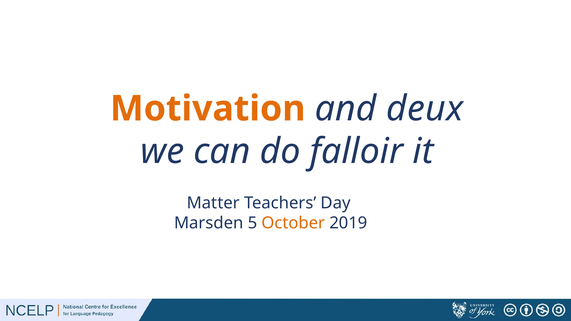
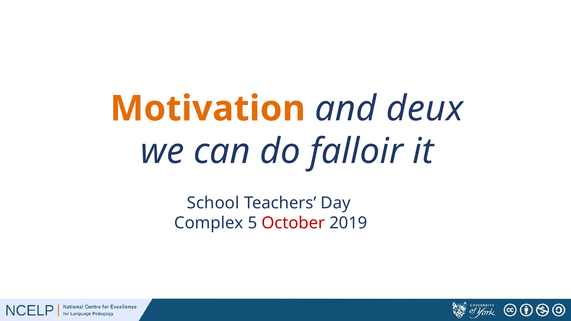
Matter: Matter -> School (213, 203)
Marsden: Marsden -> Complex (209, 223)
October colour: orange -> red (293, 223)
